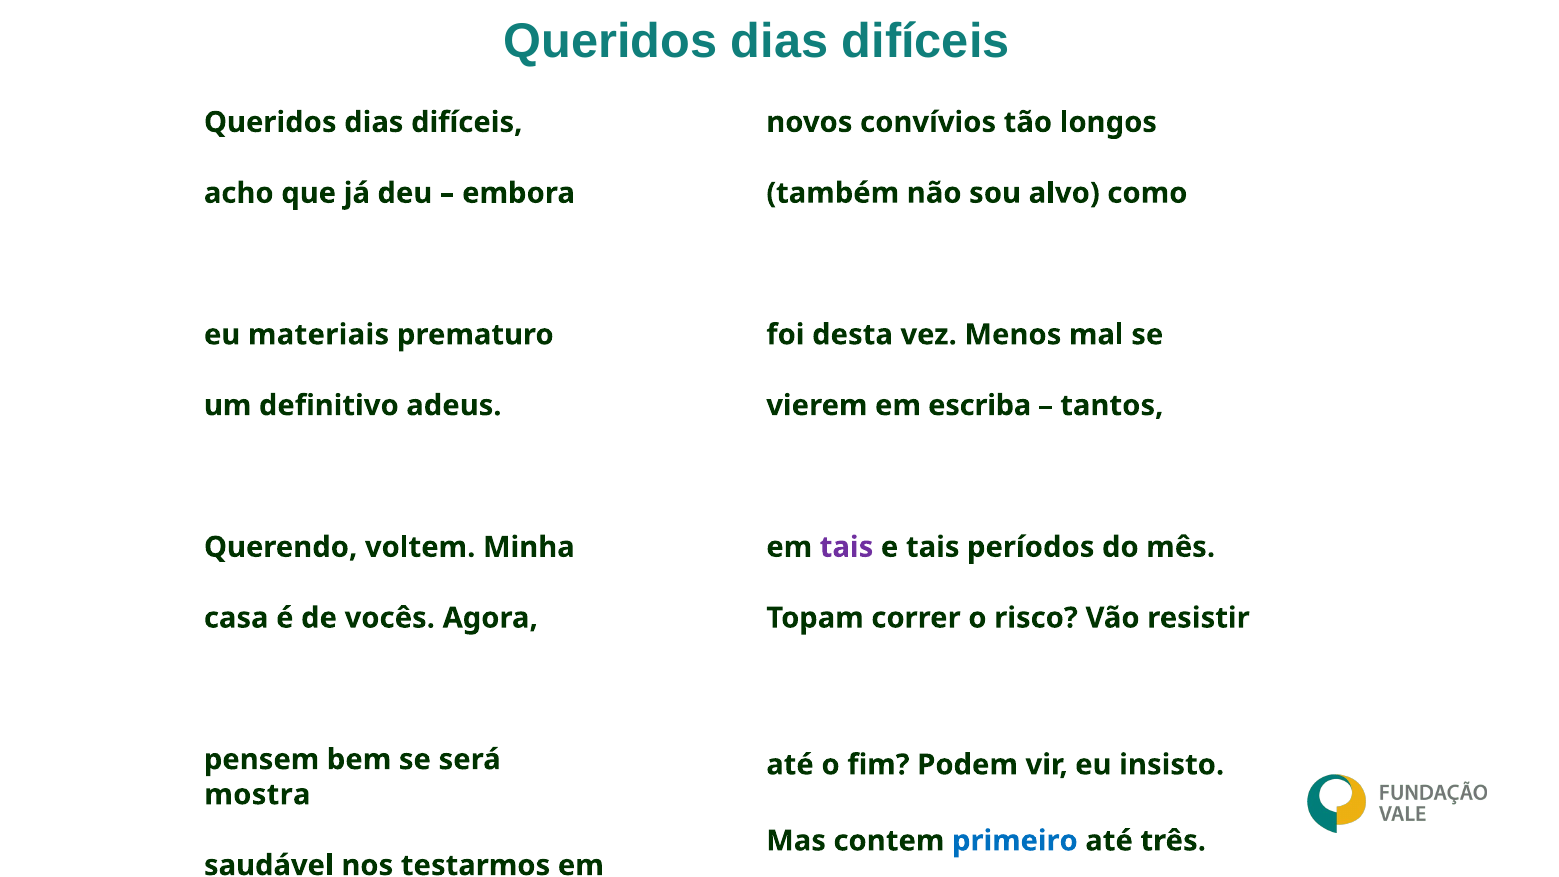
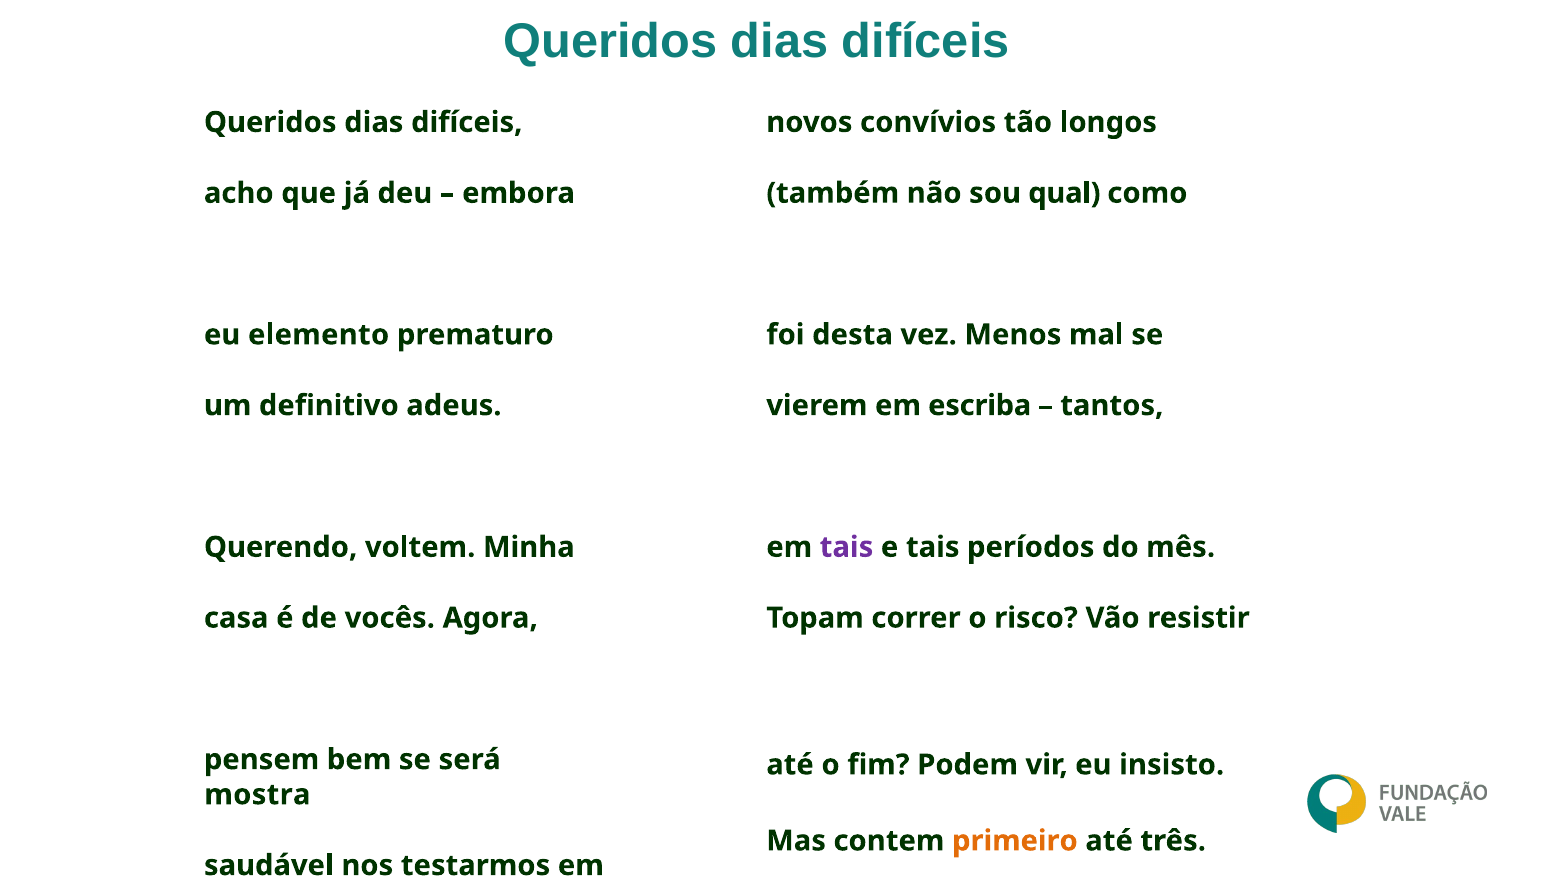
alvo: alvo -> qual (1064, 193)
materiais: materiais -> elemento (319, 335)
primeiro colour: blue -> orange (1015, 841)
